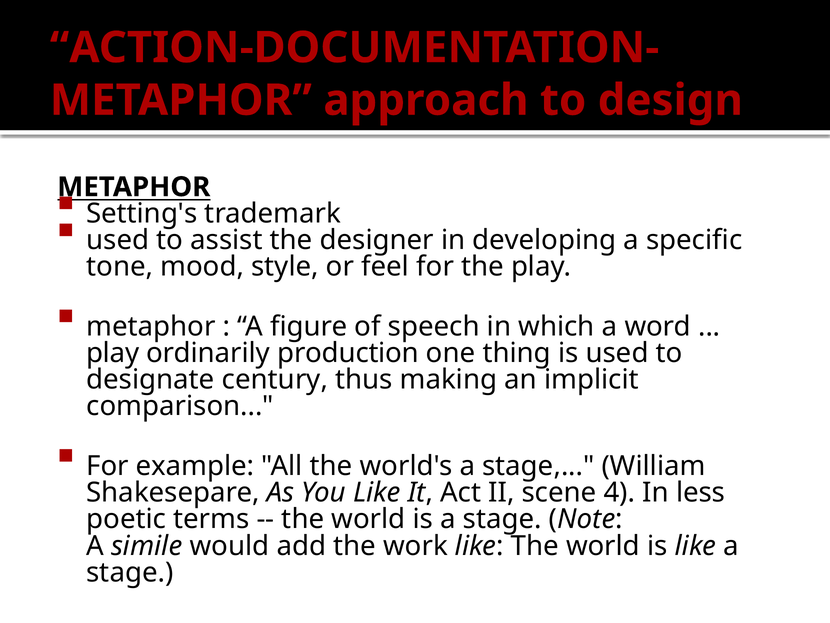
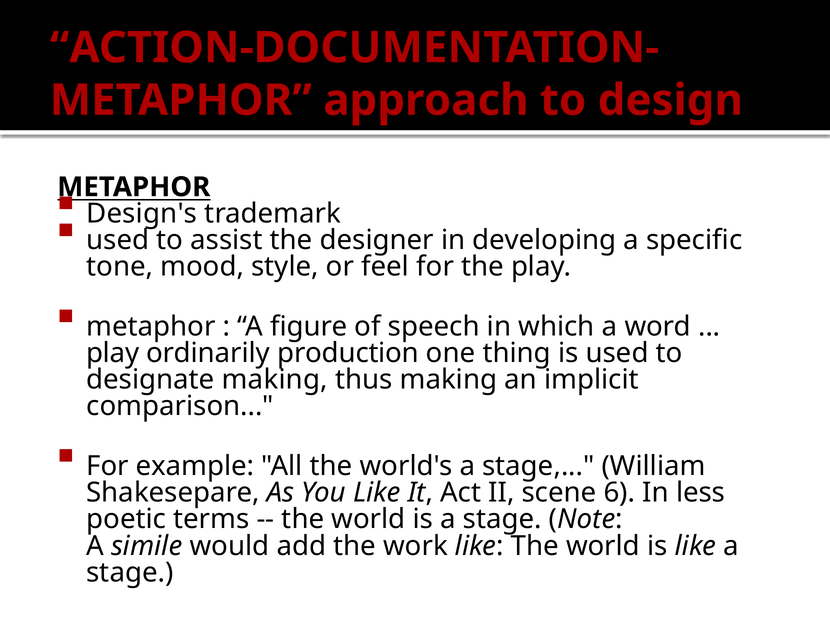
Setting's: Setting's -> Design's (142, 213)
designate century: century -> making (275, 379)
4: 4 -> 6 (619, 492)
